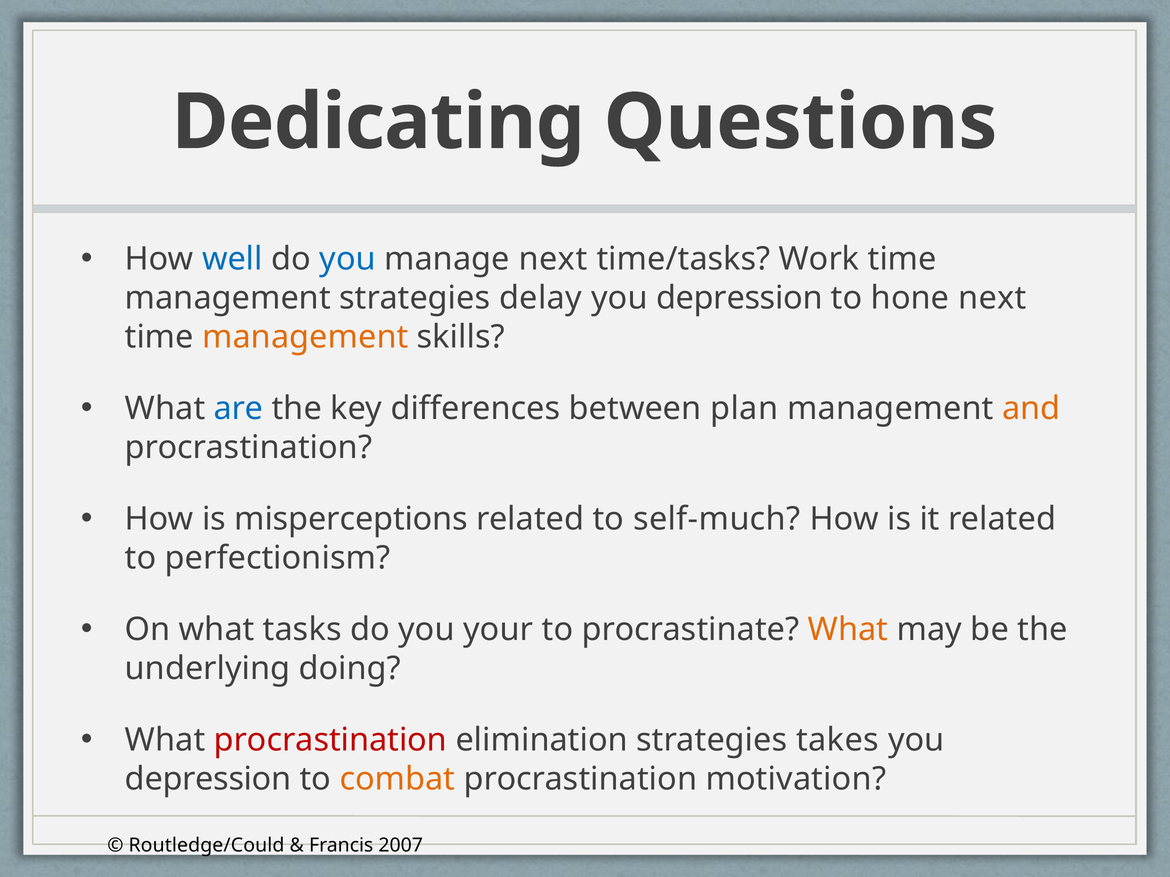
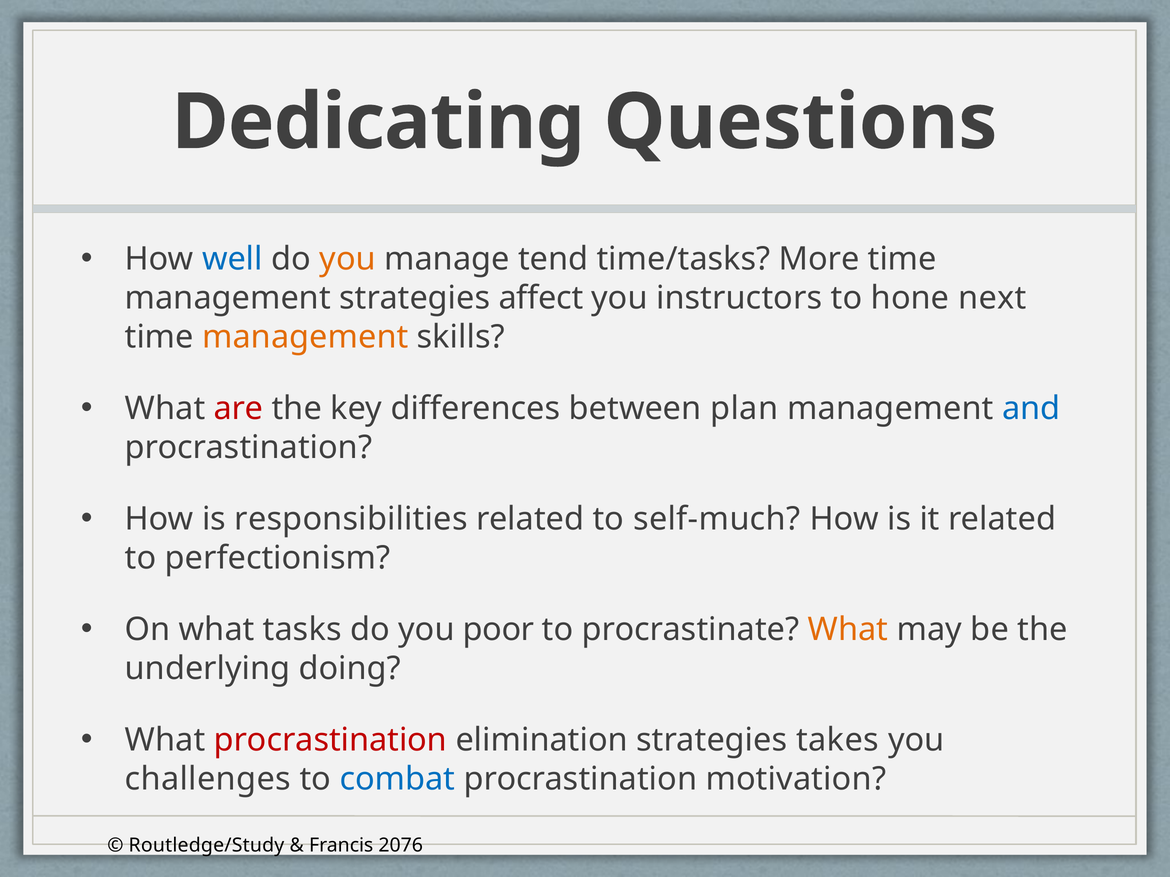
you colour: blue -> orange (348, 259)
manage next: next -> tend (553, 259)
Work: Work -> More (819, 259)
delay: delay -> affect (541, 298)
depression: depression -> instructors (739, 298)
are colour: blue -> red (238, 409)
and colour: orange -> blue (1031, 409)
misperceptions: misperceptions -> responsibilities (351, 519)
your: your -> poor (498, 630)
depression: depression -> challenges (208, 780)
combat colour: orange -> blue (397, 780)
Routledge/Could: Routledge/Could -> Routledge/Study (206, 846)
2007: 2007 -> 2076 (401, 846)
